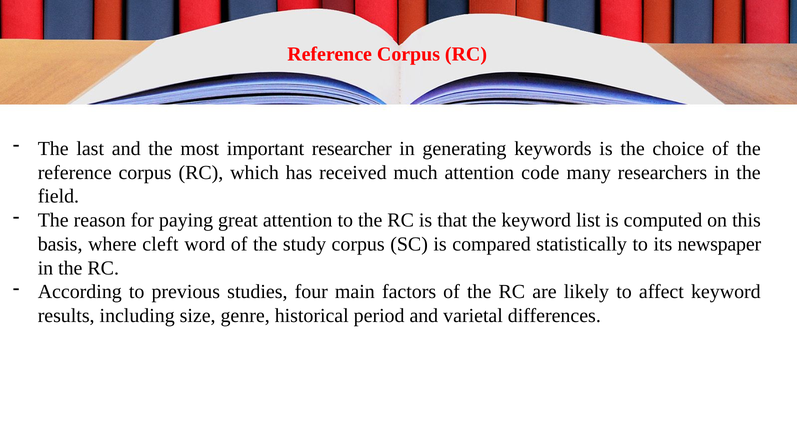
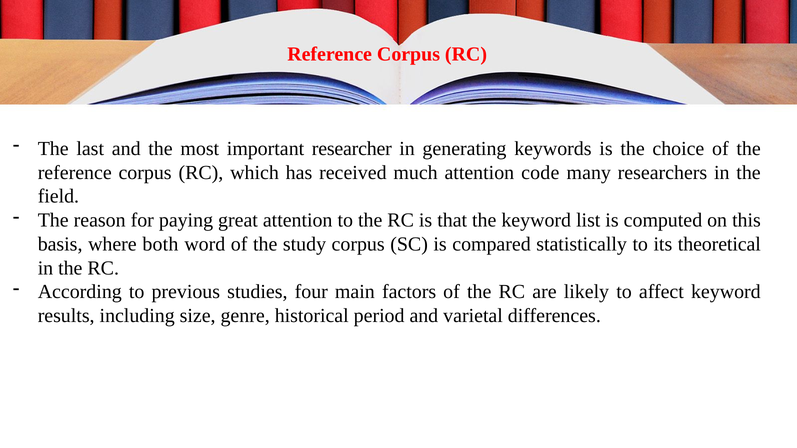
cleft: cleft -> both (160, 244)
newspaper: newspaper -> theoretical (719, 244)
